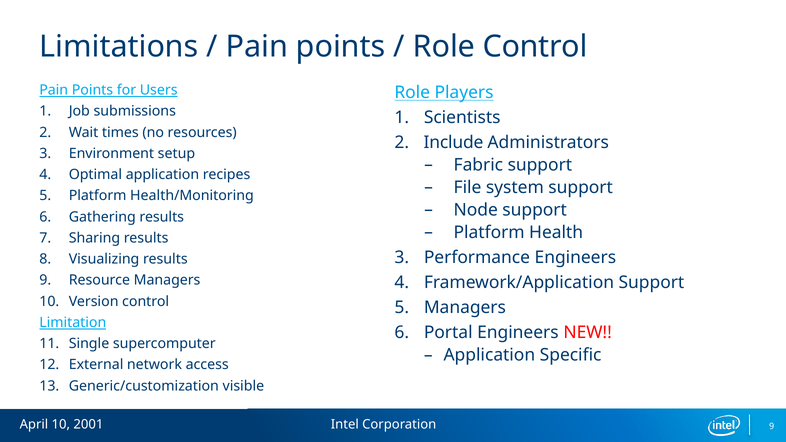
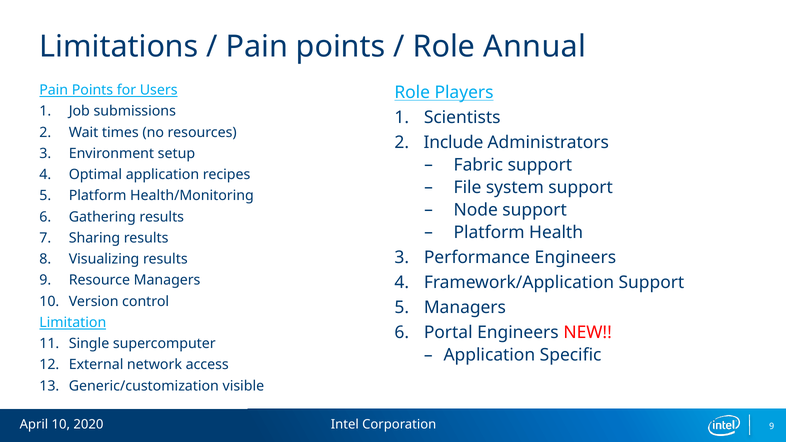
Role Control: Control -> Annual (535, 47)
2001: 2001 -> 2020 (88, 424)
